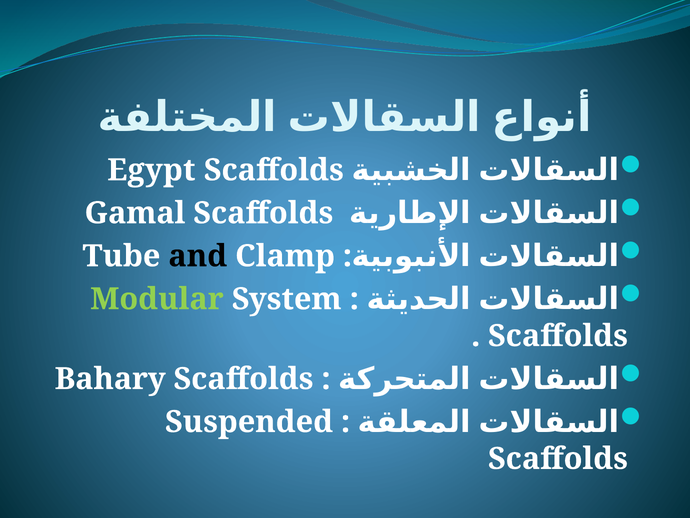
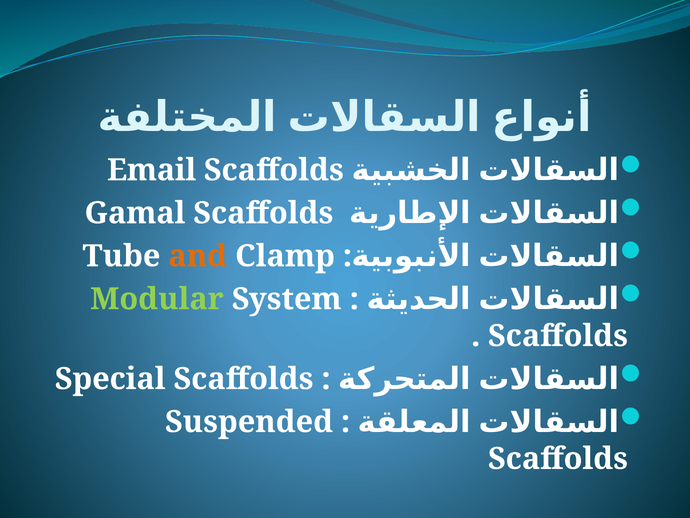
Egypt: Egypt -> Email (152, 170)
and colour: black -> orange (198, 256)
Bahary: Bahary -> Special (110, 379)
